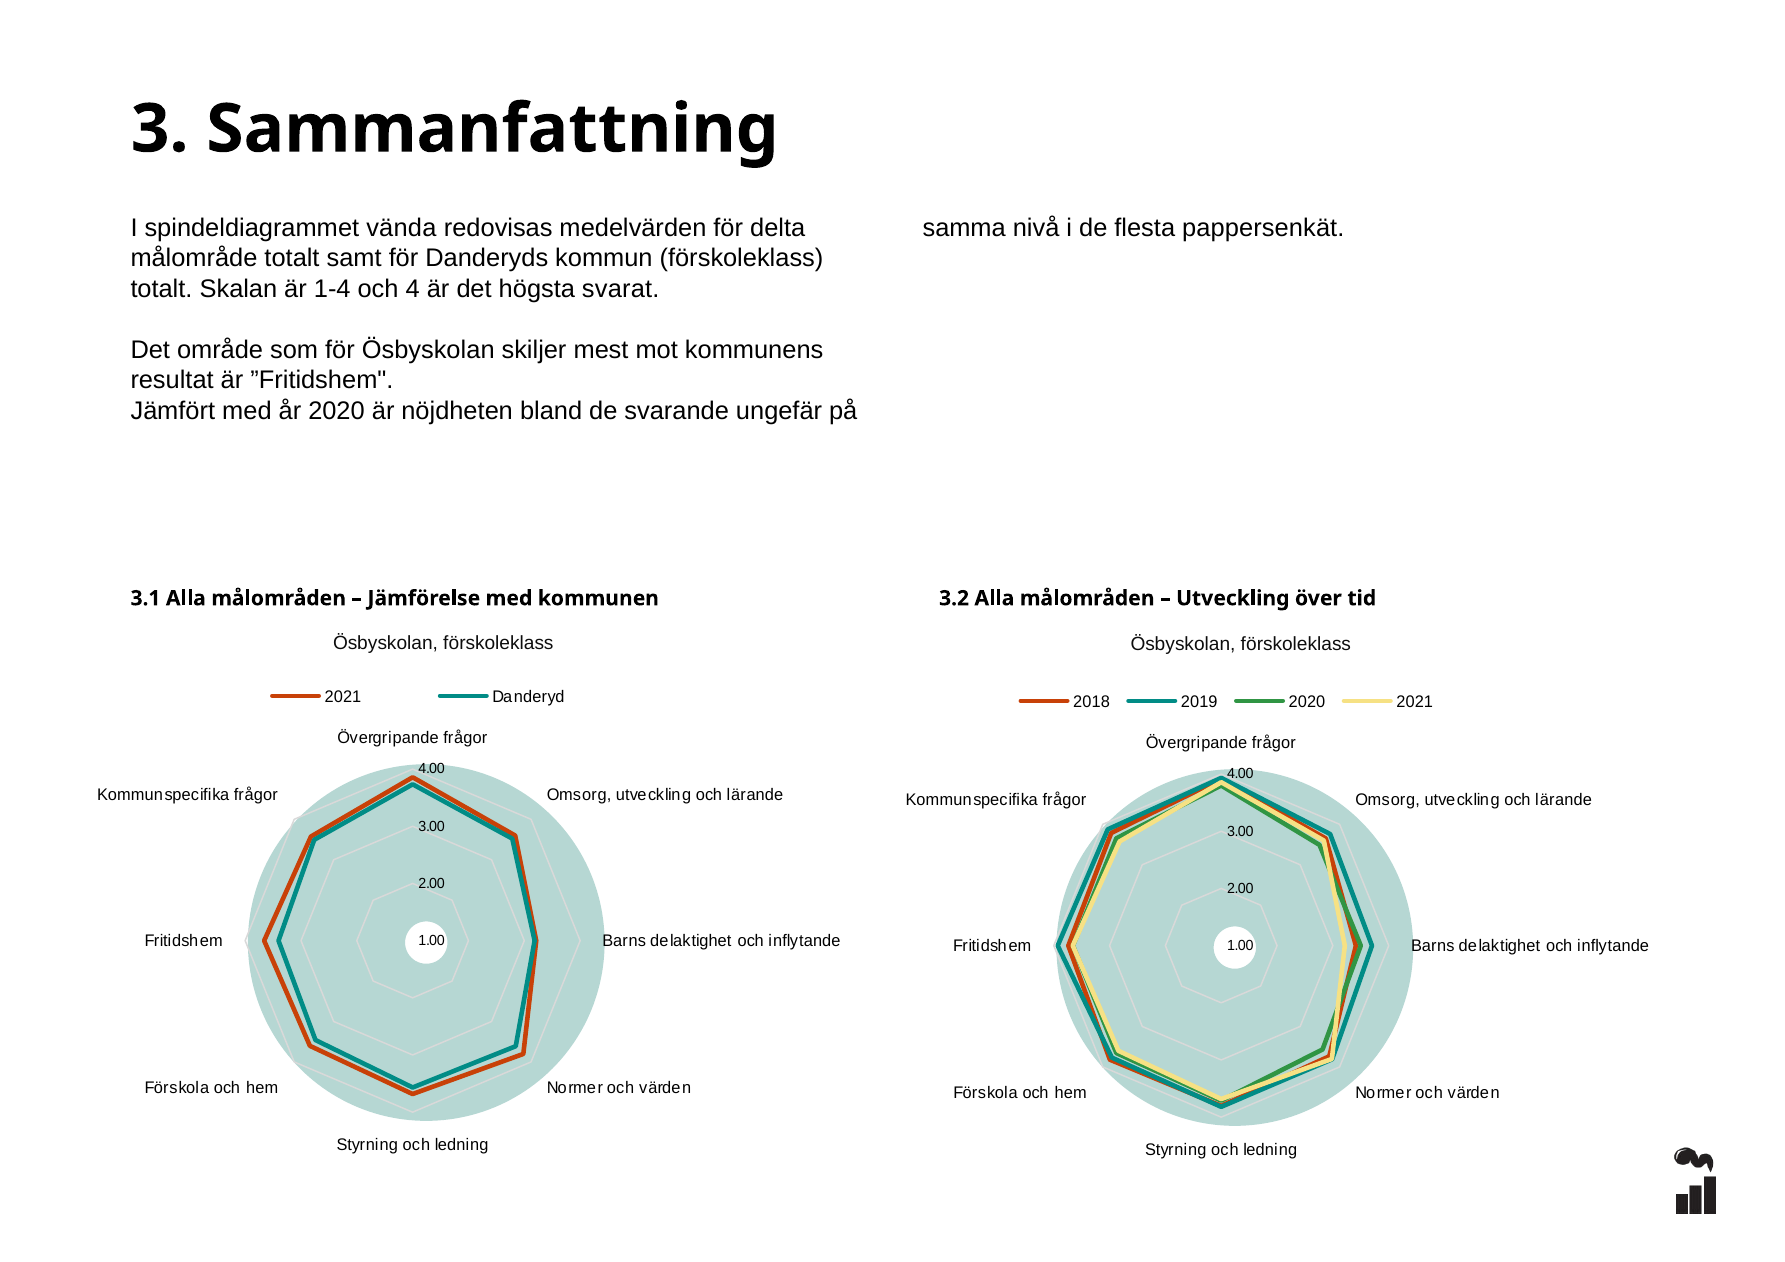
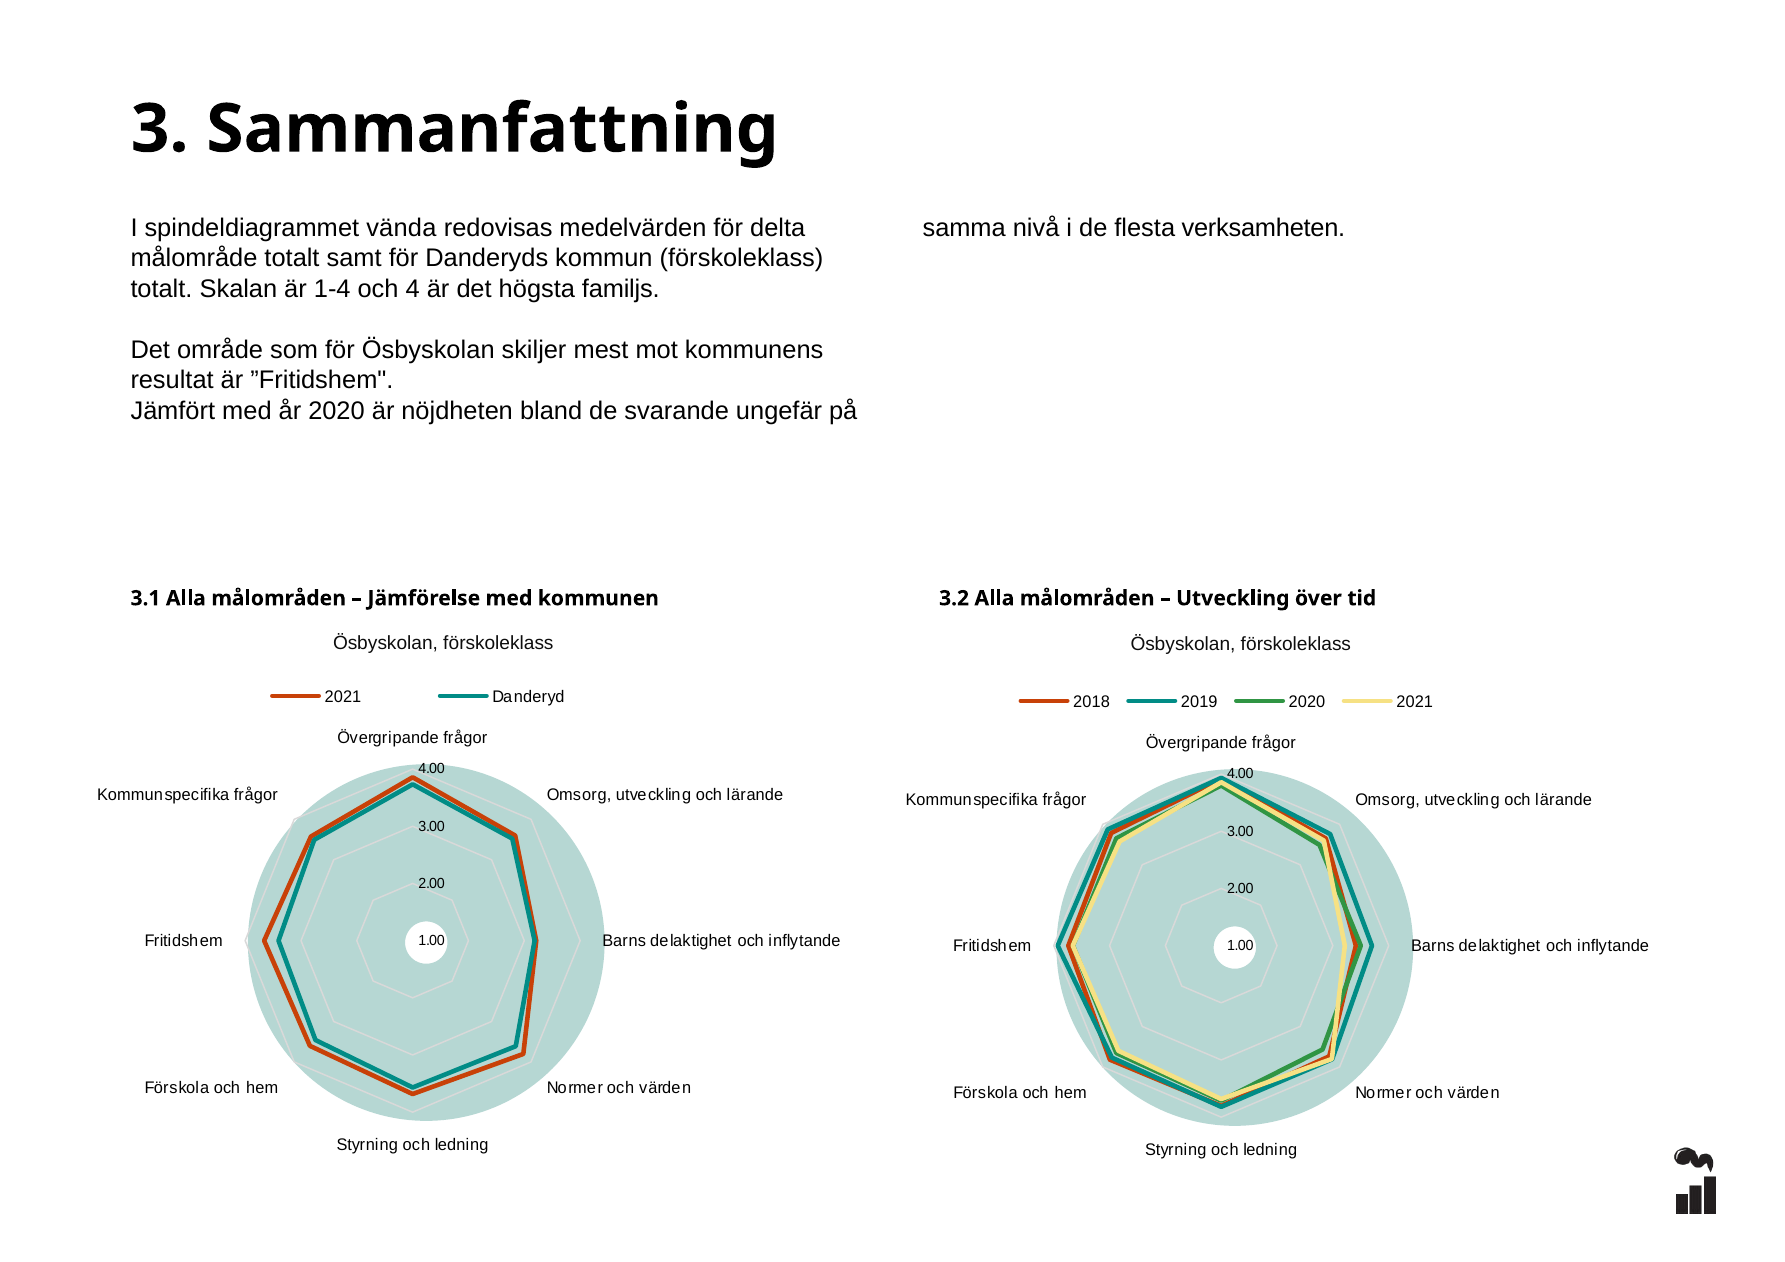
pappersenkät: pappersenkät -> verksamheten (1263, 228)
svarat: svarat -> familjs (621, 289)
